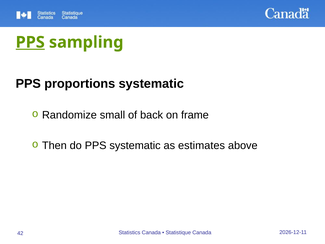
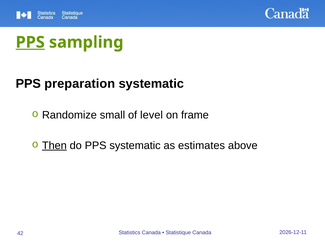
proportions: proportions -> preparation (80, 84)
back: back -> level (152, 115)
Then underline: none -> present (54, 145)
